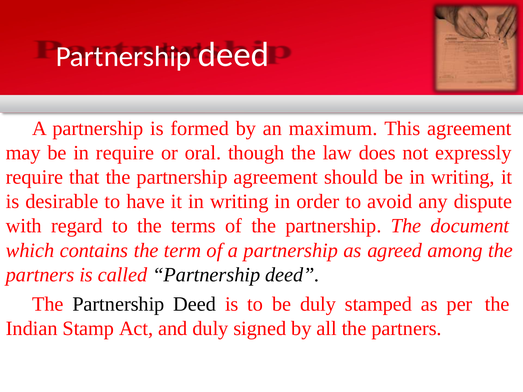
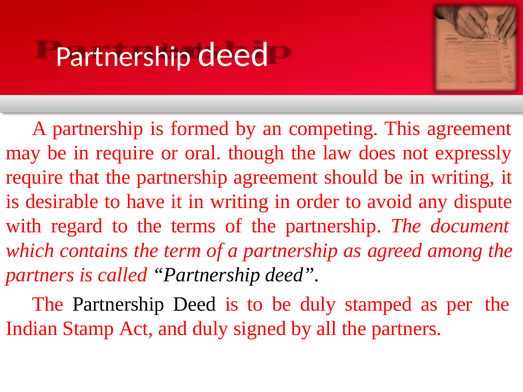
maximum: maximum -> competing (333, 128)
